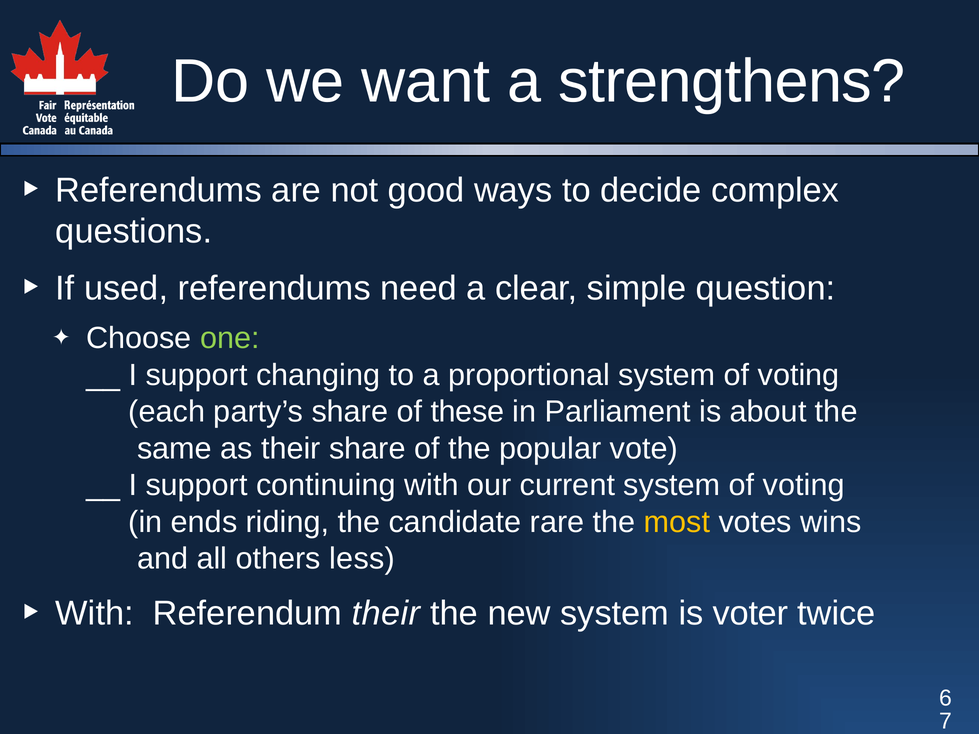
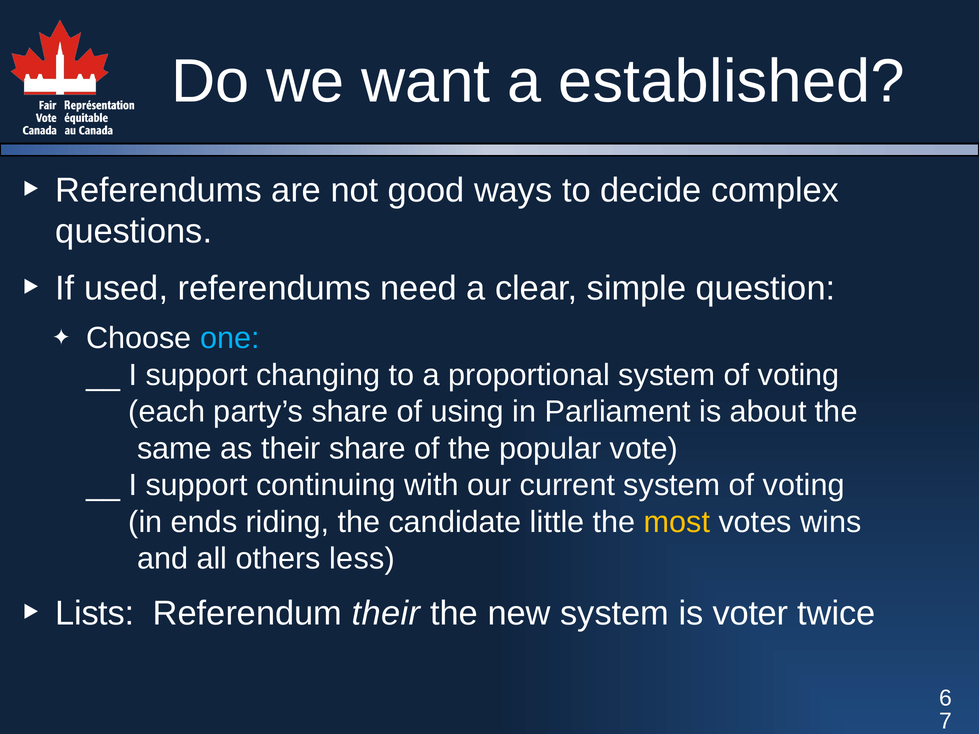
strengthens: strengthens -> established (731, 82)
one colour: light green -> light blue (230, 338)
these: these -> using (467, 412)
rare: rare -> little (557, 522)
With: With -> Lists (95, 613)
